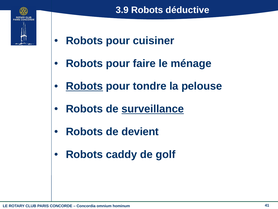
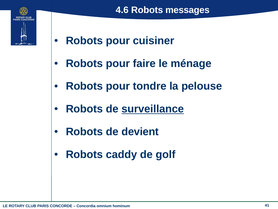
3.9: 3.9 -> 4.6 (122, 10)
déductive: déductive -> messages (187, 10)
Robots underline: present -> none (84, 86)
